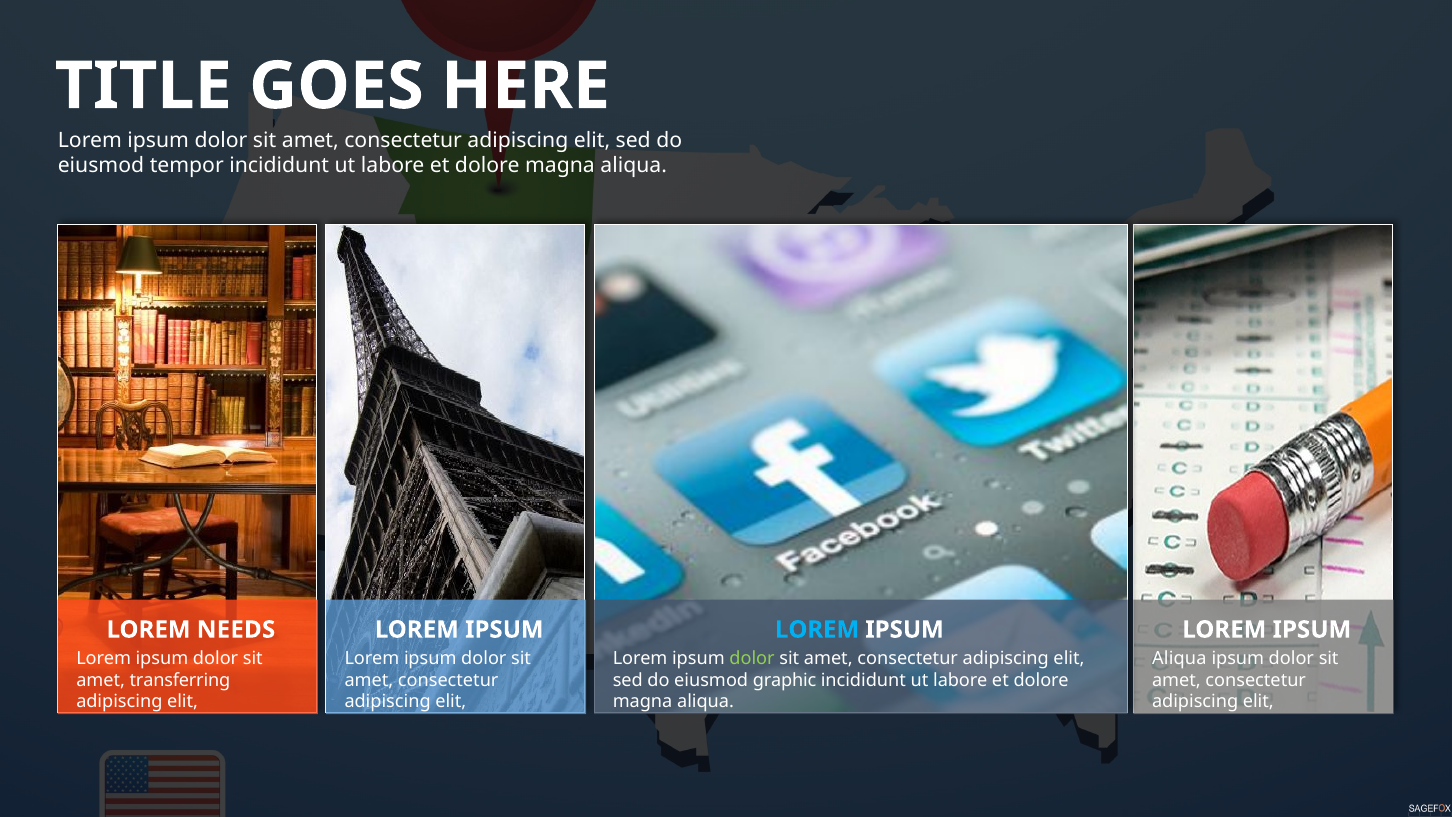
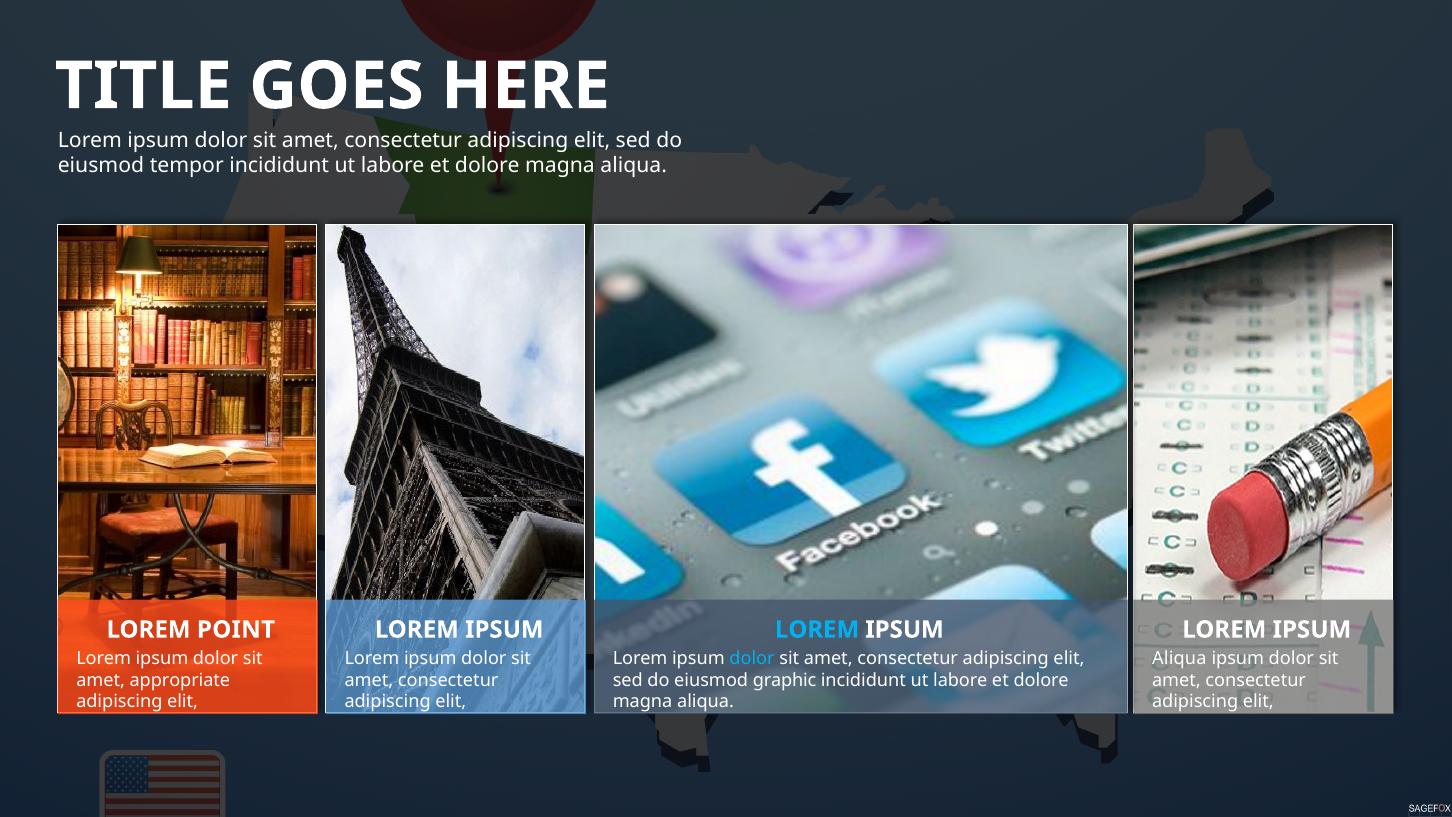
NEEDS: NEEDS -> POINT (236, 629)
dolor colour: light green -> light blue (752, 658)
transferring: transferring -> appropriate (180, 680)
